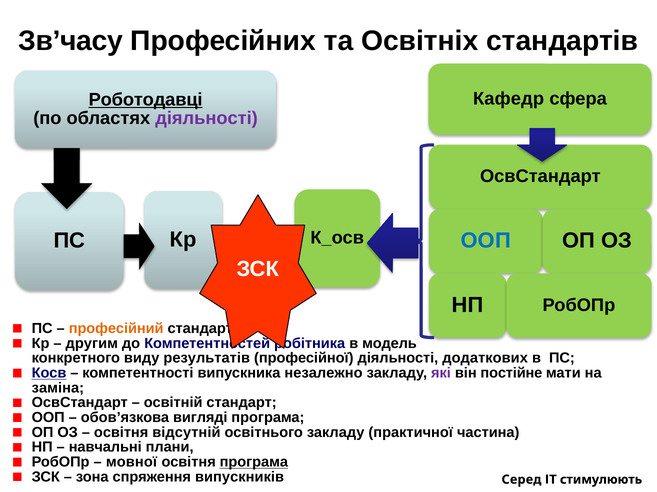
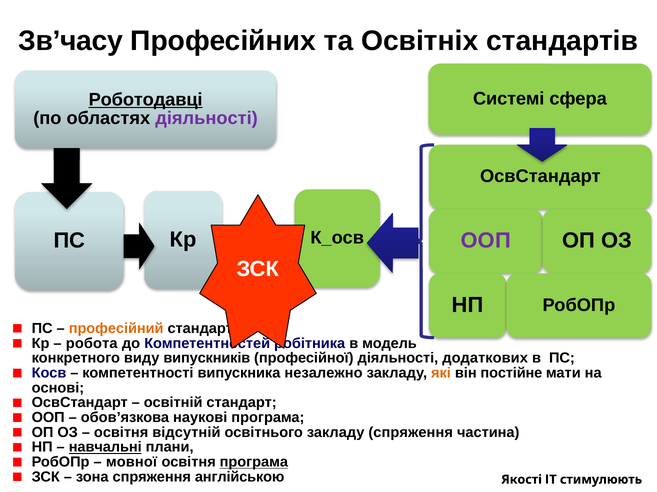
Кафедр: Кафедр -> Системі (509, 99)
ООП colour: blue -> purple (486, 241)
другим: другим -> робота (92, 344)
результатів: результатів -> випускників (207, 359)
Косв underline: present -> none (49, 374)
які colour: purple -> orange (441, 374)
заміна: заміна -> основі (58, 388)
вигляді: вигляді -> наукові (200, 418)
закладу практичної: практичної -> спряження (411, 433)
навчальні underline: none -> present (105, 448)
випускників: випускників -> англійською (240, 478)
Серед: Серед -> Якості (522, 480)
